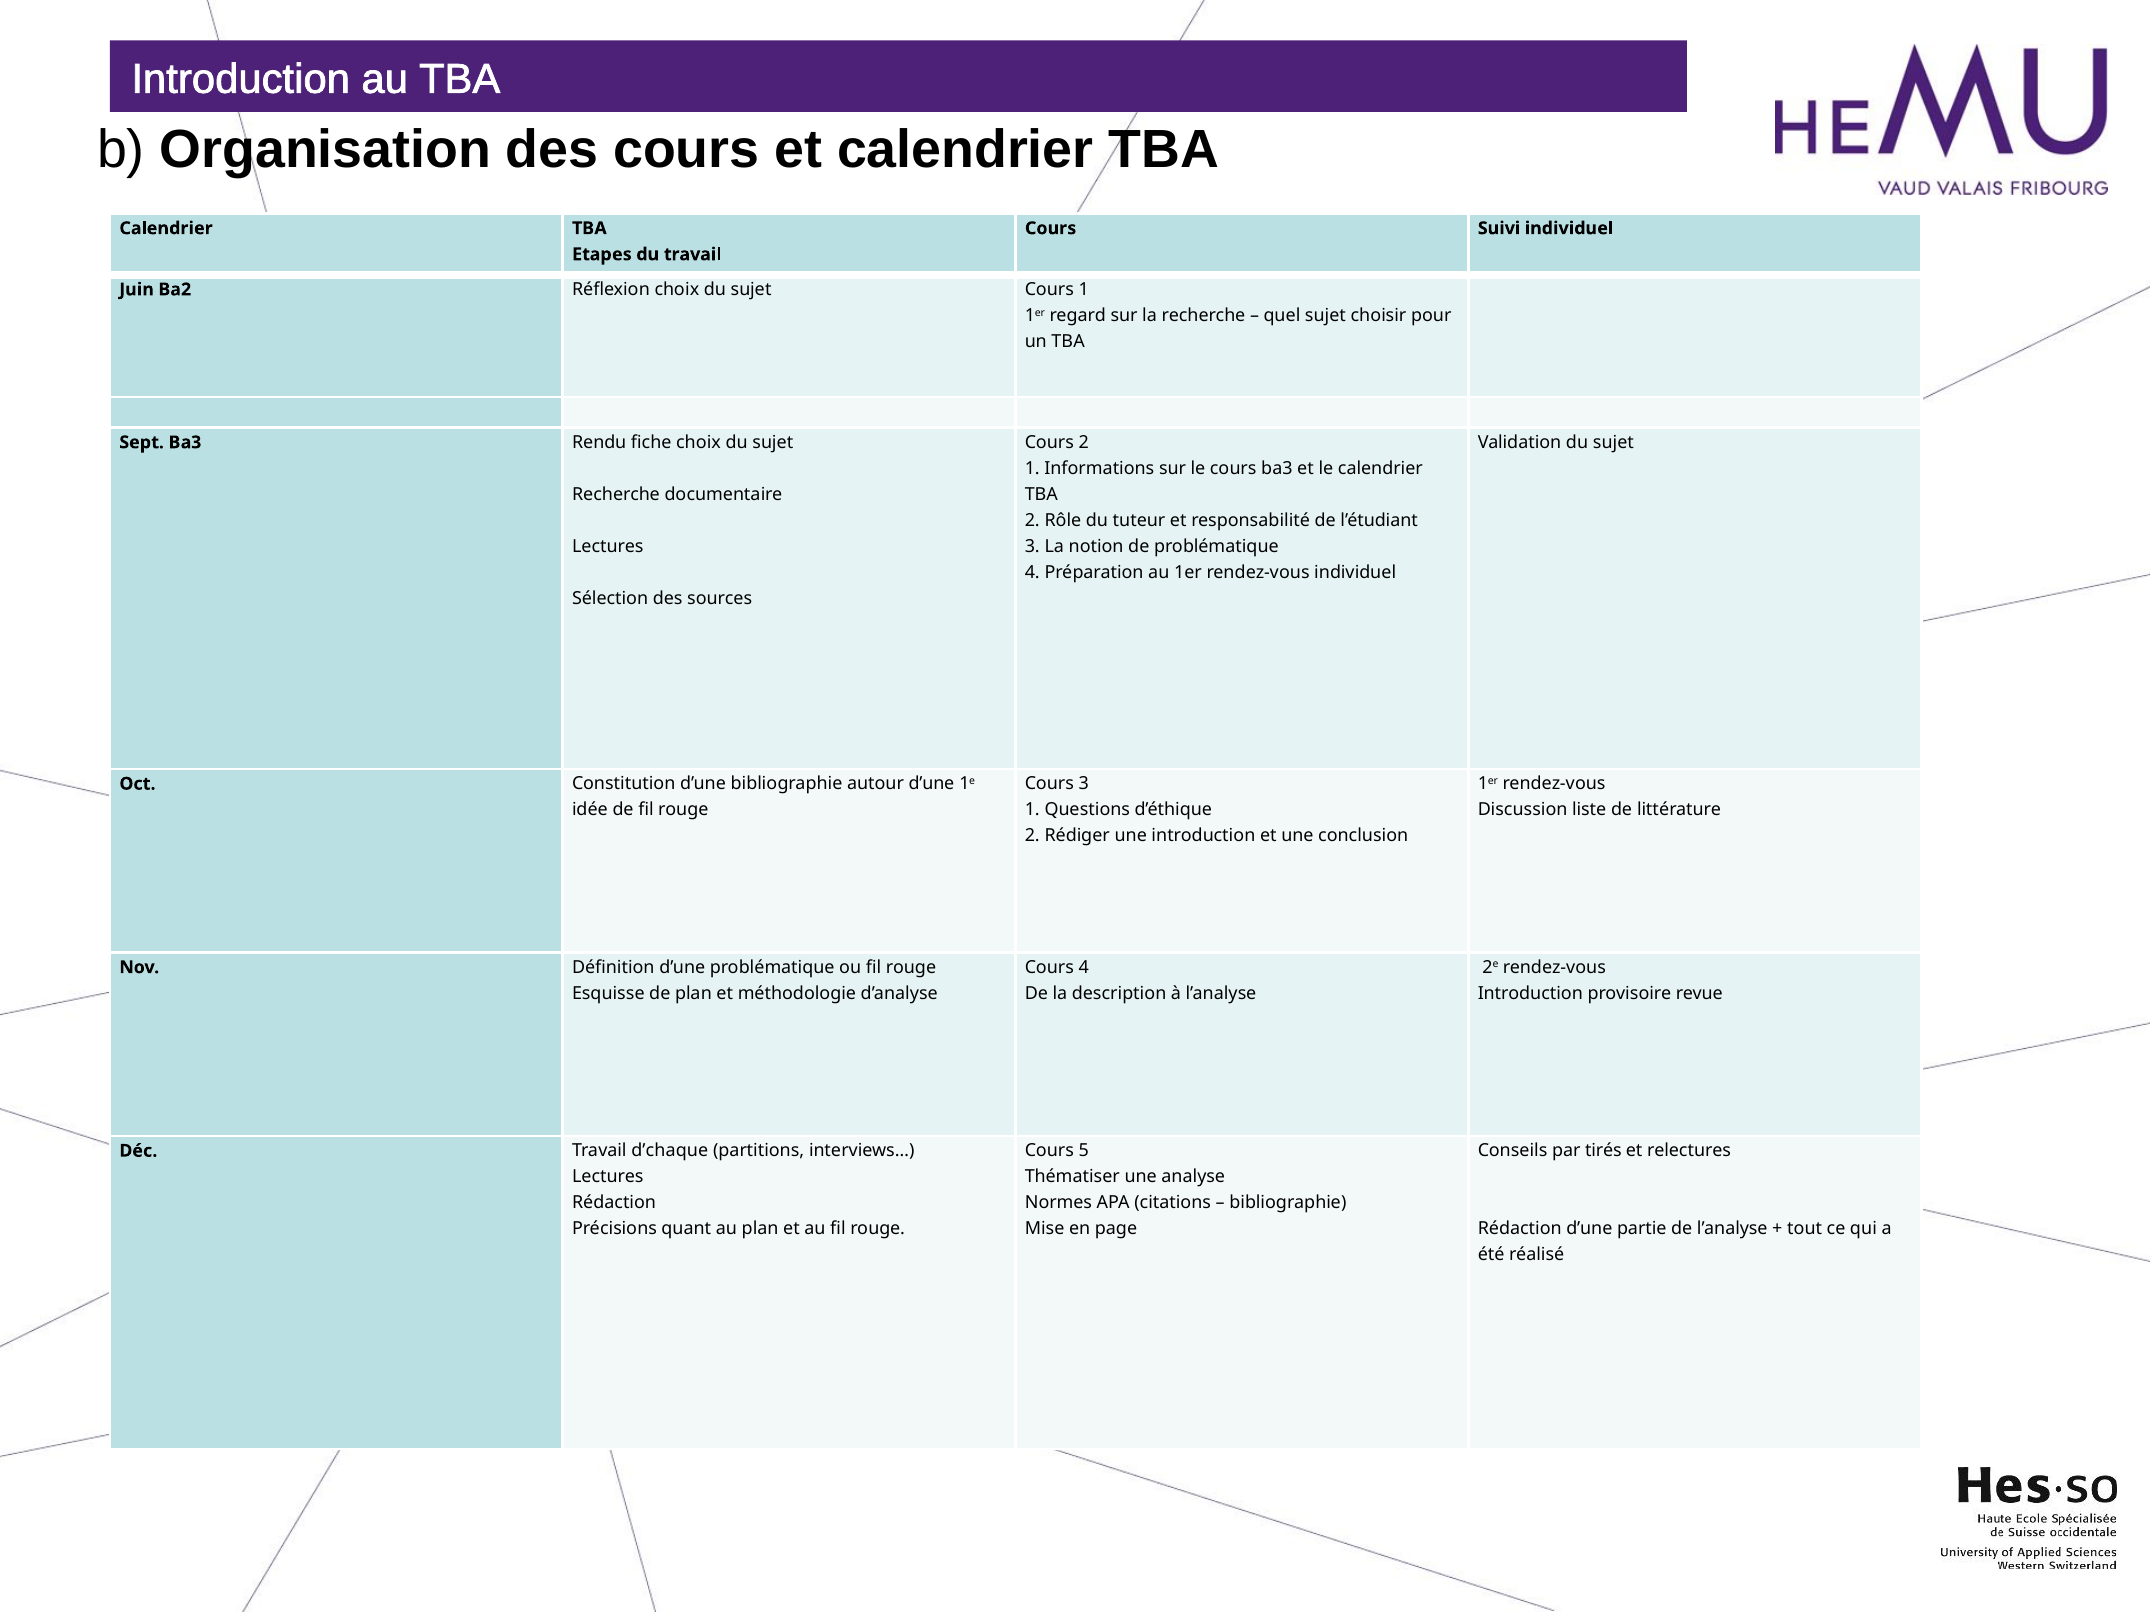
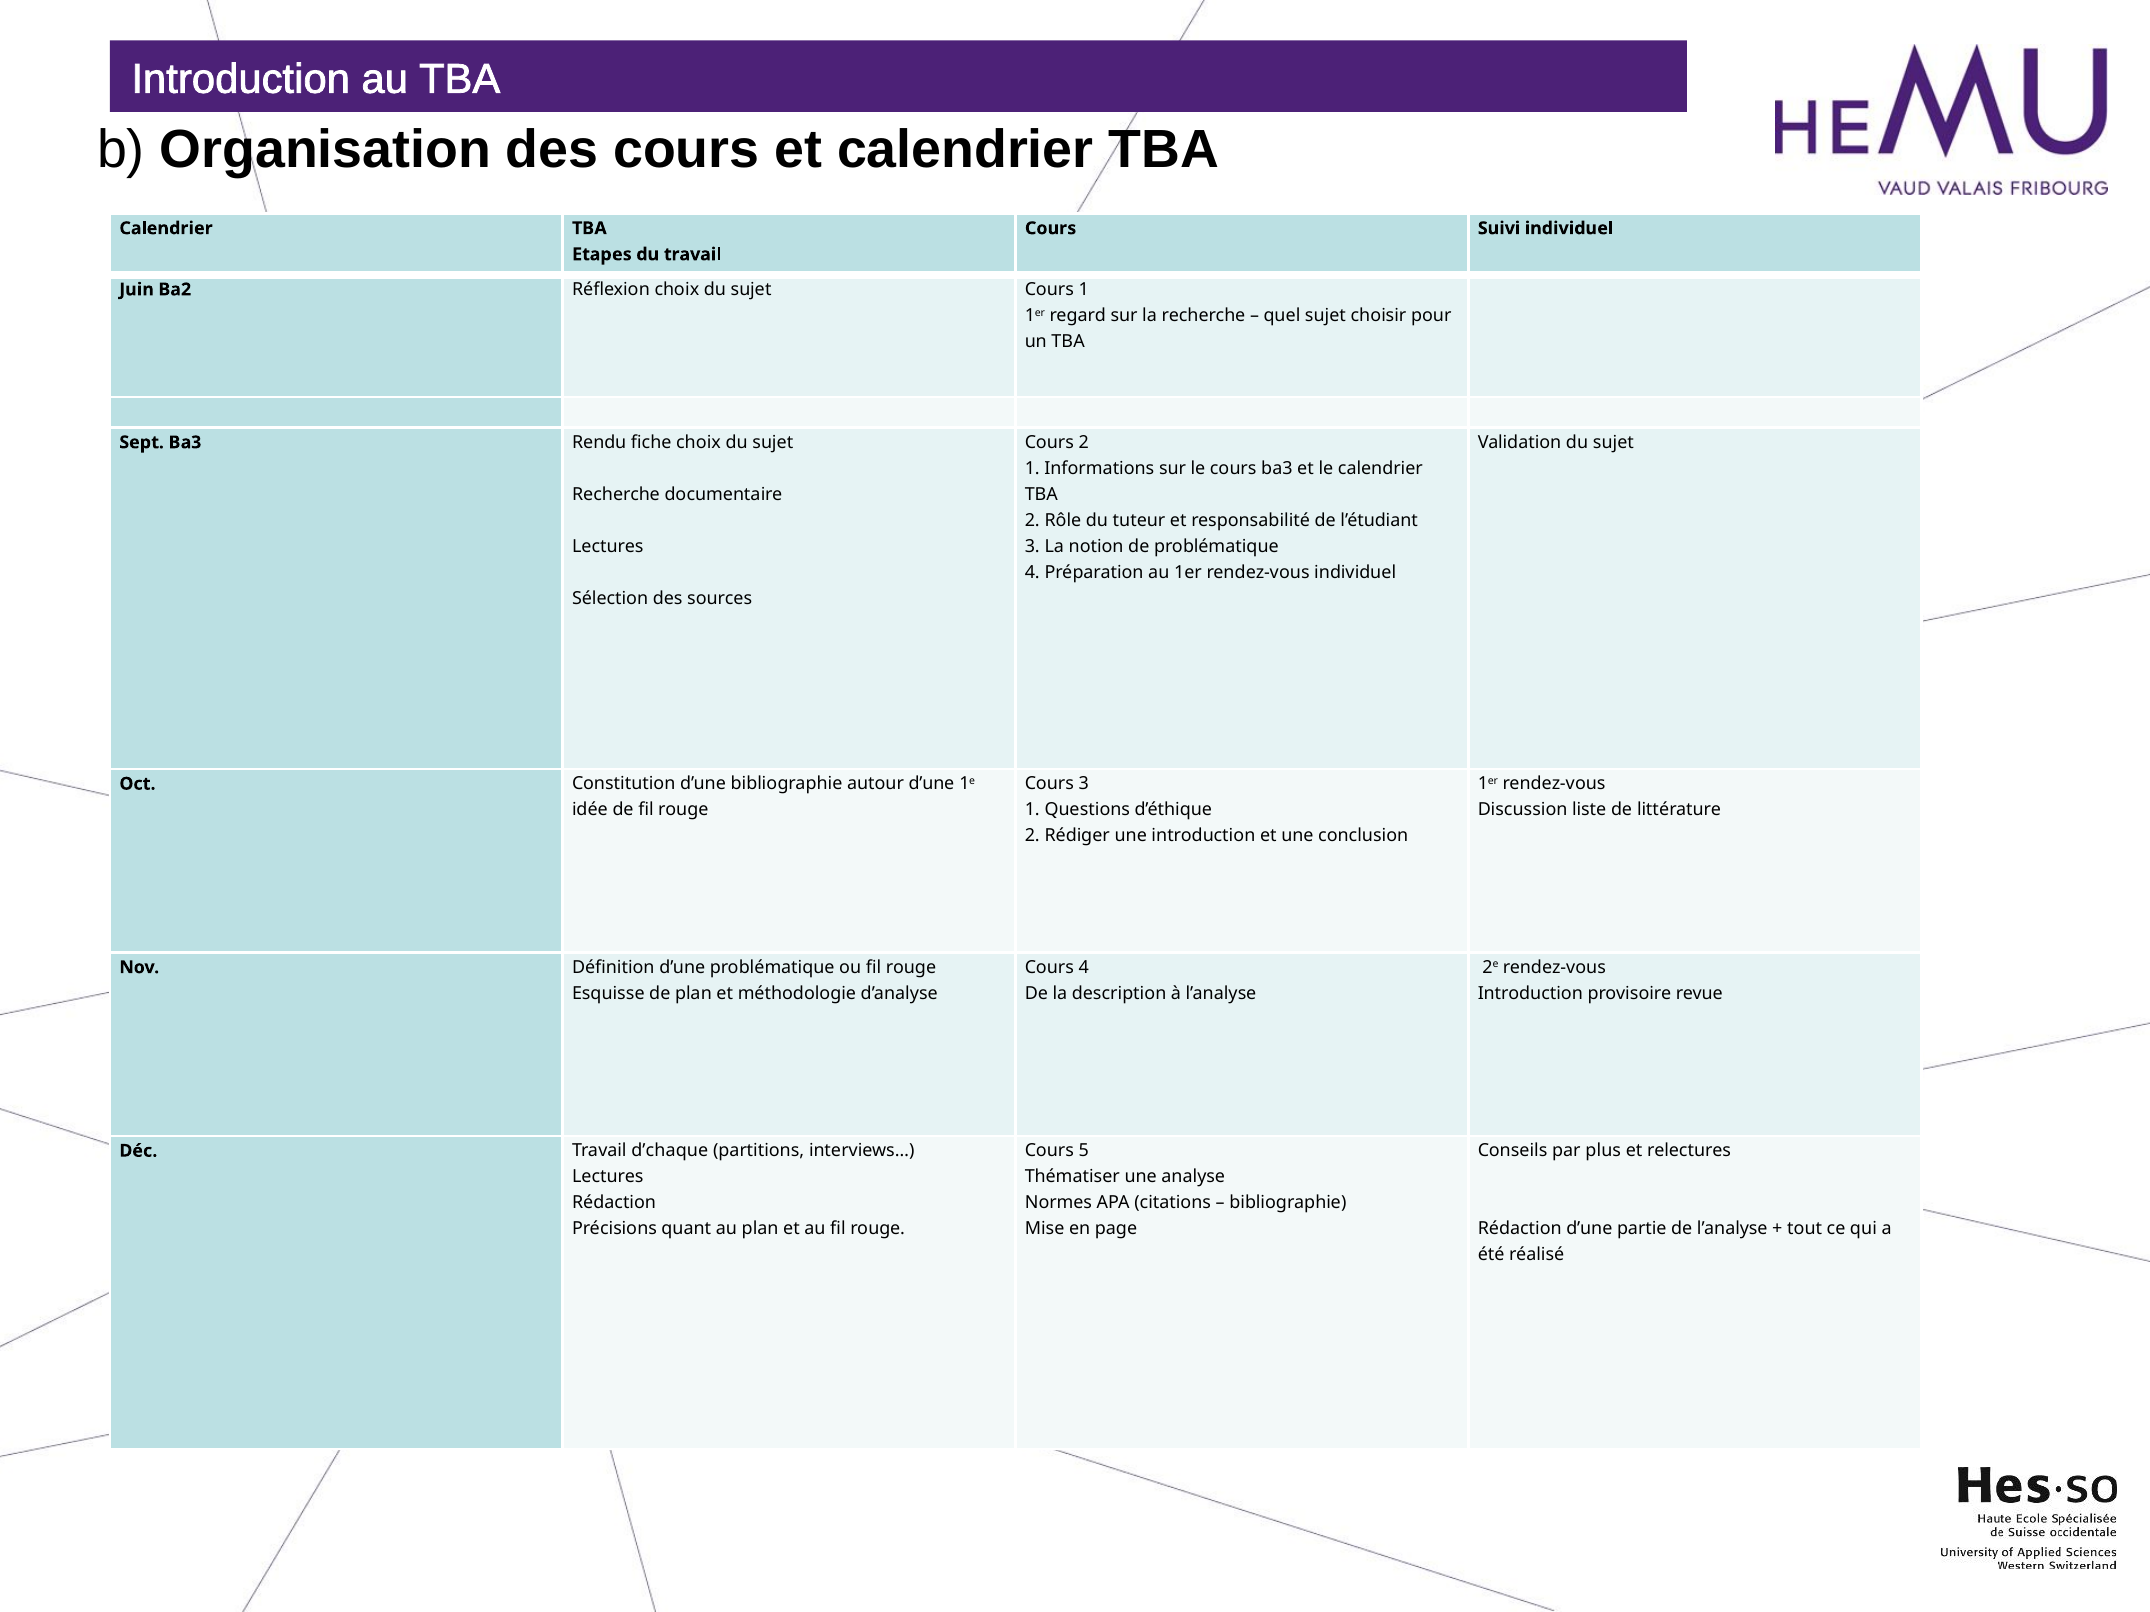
tirés: tirés -> plus (1603, 1151)
